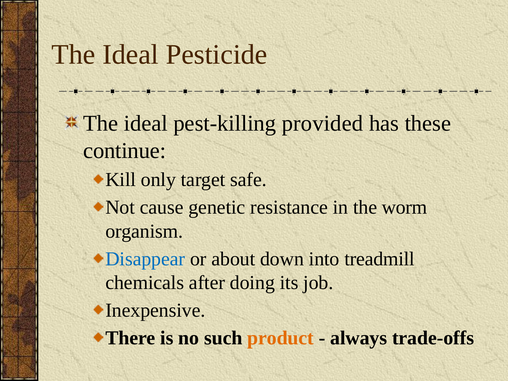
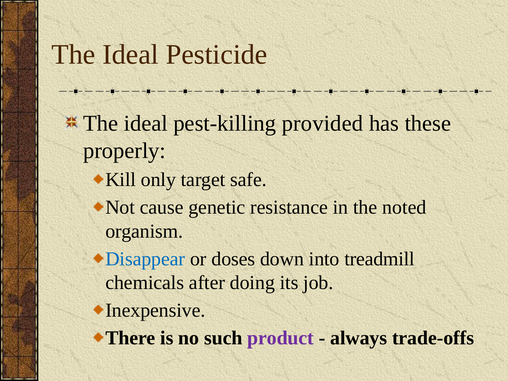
continue: continue -> properly (125, 151)
worm: worm -> noted (404, 207)
about: about -> doses (233, 259)
product colour: orange -> purple (281, 338)
